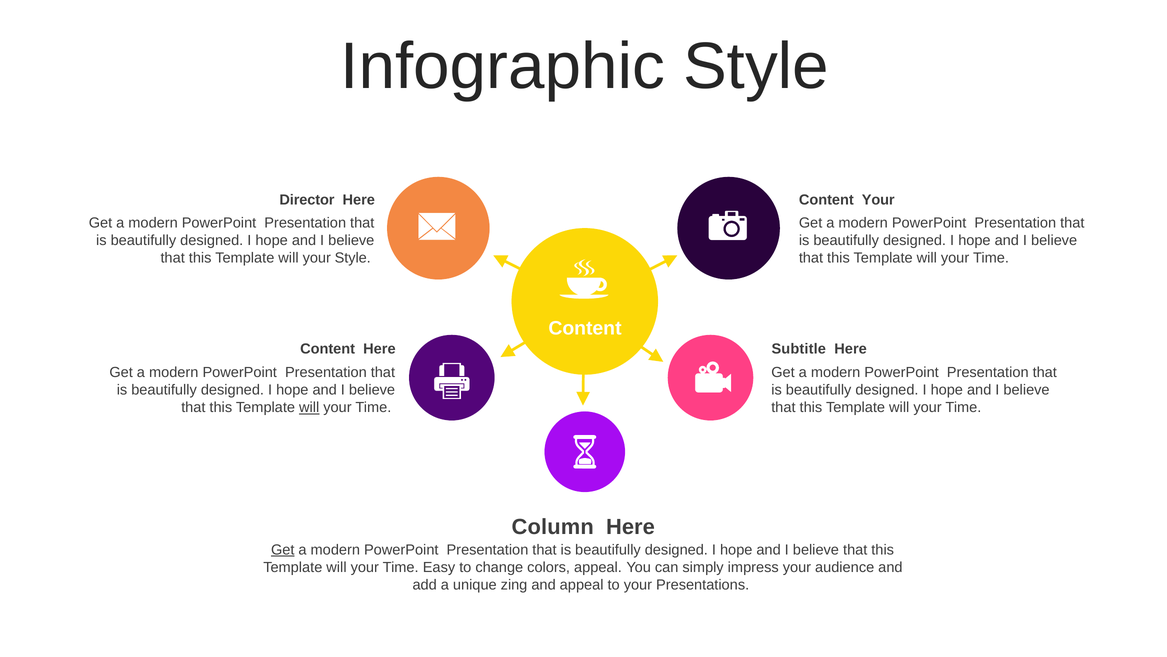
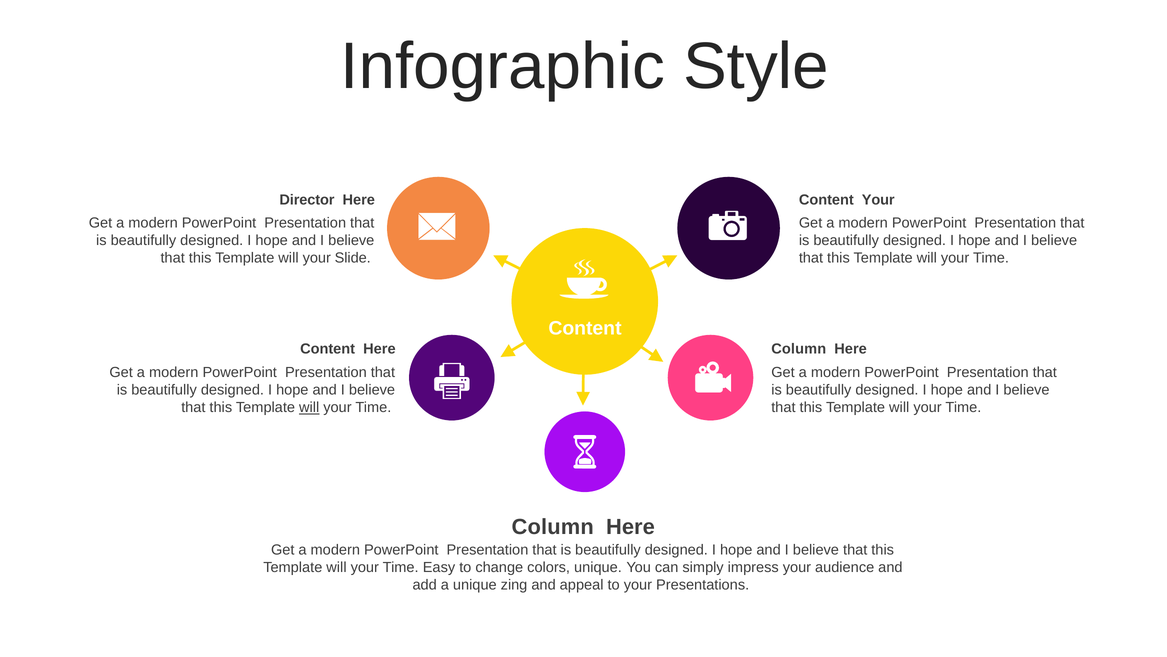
your Style: Style -> Slide (353, 258)
Subtitle: Subtitle -> Column (799, 349)
Get underline: present -> none (283, 549)
colors appeal: appeal -> unique (598, 567)
